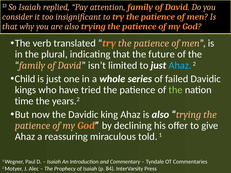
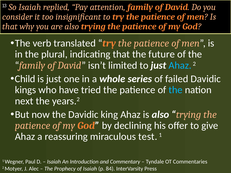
the colour: light green -> light blue (176, 90)
time: time -> next (24, 101)
told: told -> test (148, 137)
